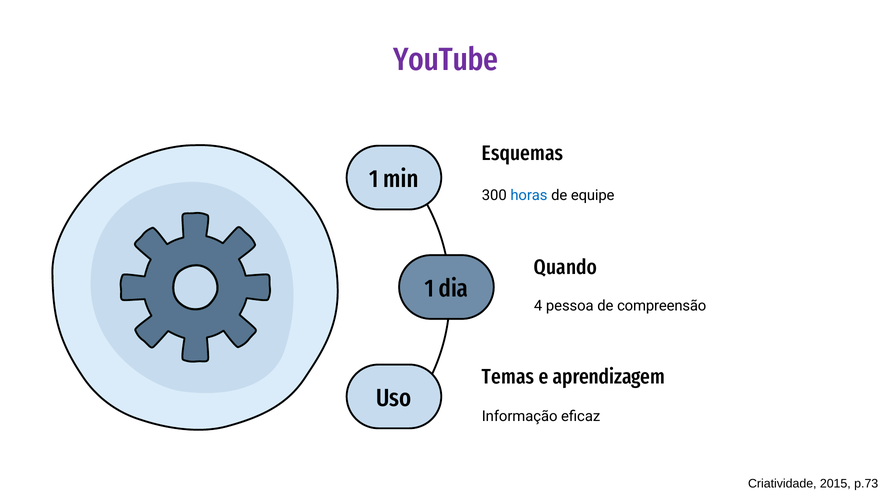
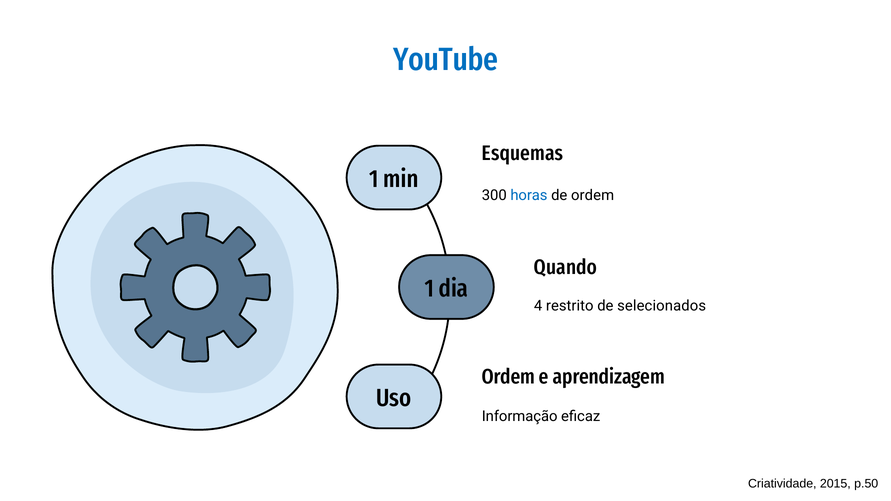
YouTube colour: purple -> blue (446, 60)
de equipe: equipe -> ordem (593, 196)
pessoa: pessoa -> restrito (570, 306)
compreensão: compreensão -> selecionados (662, 306)
Temas: Temas -> Ordem (508, 377)
p.73: p.73 -> p.50 (866, 484)
